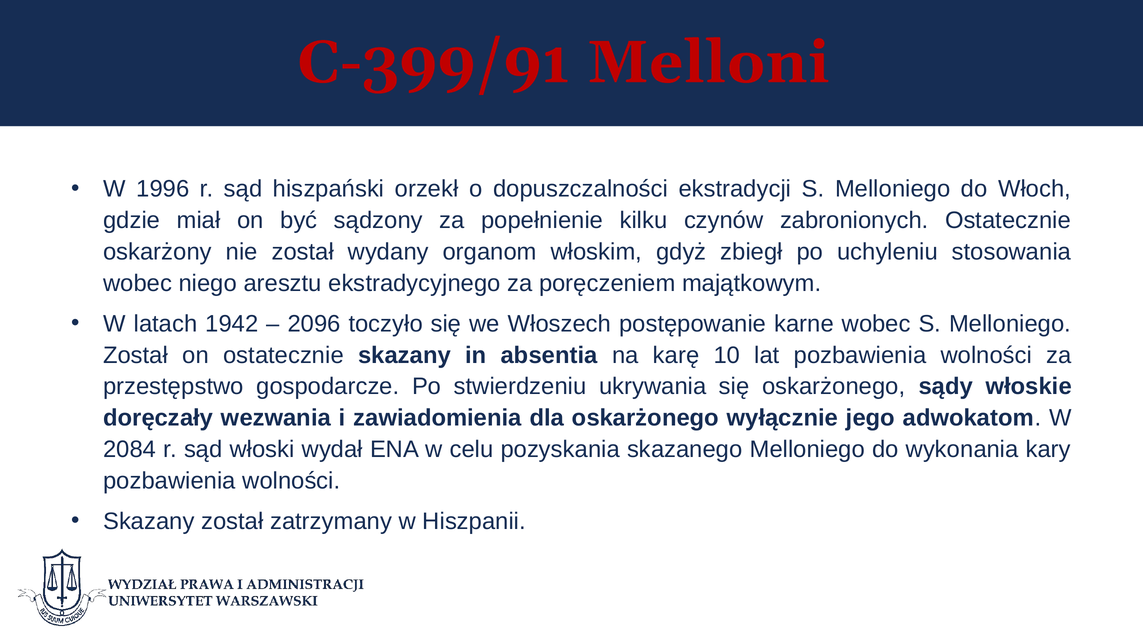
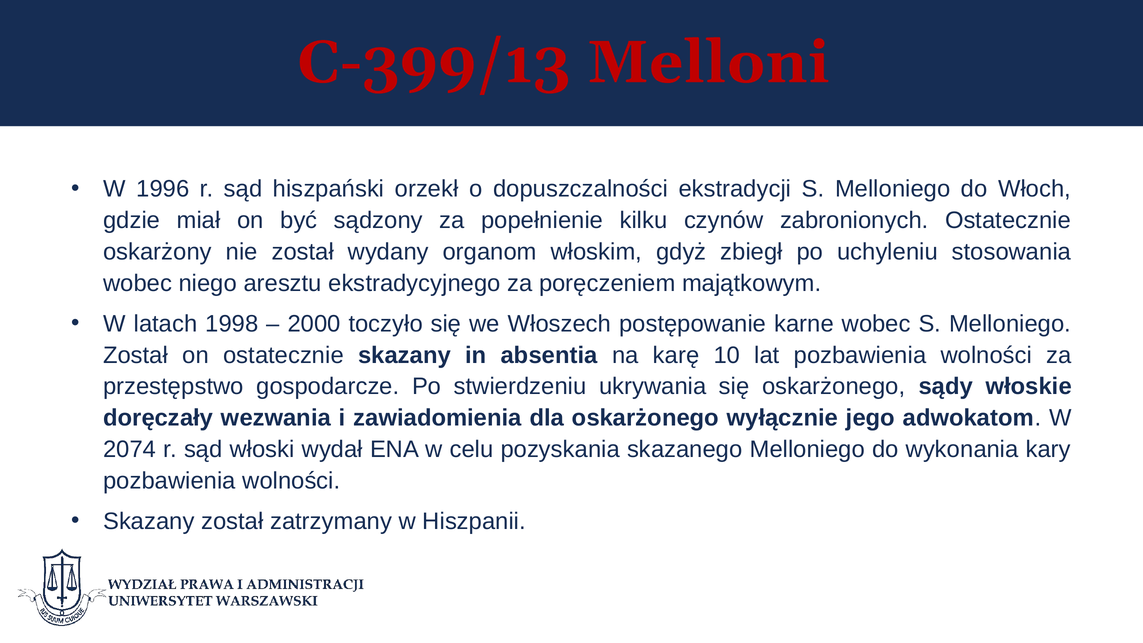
C-399/91: C-399/91 -> C-399/13 (434, 63)
1942: 1942 -> 1998 (232, 324)
2096: 2096 -> 2000 (314, 324)
2084: 2084 -> 2074 (130, 449)
